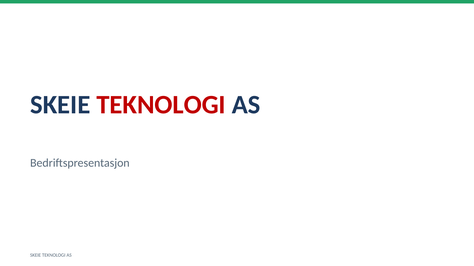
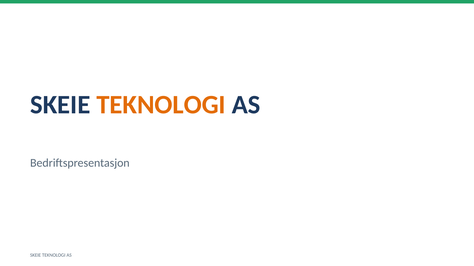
TEKNOLOGI colour: red -> orange (161, 105)
